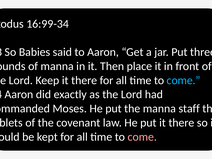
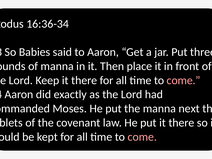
16:99-34: 16:99-34 -> 16:36-34 (48, 24)
come colour: light blue -> pink (184, 80)
staff: staff -> next (189, 109)
